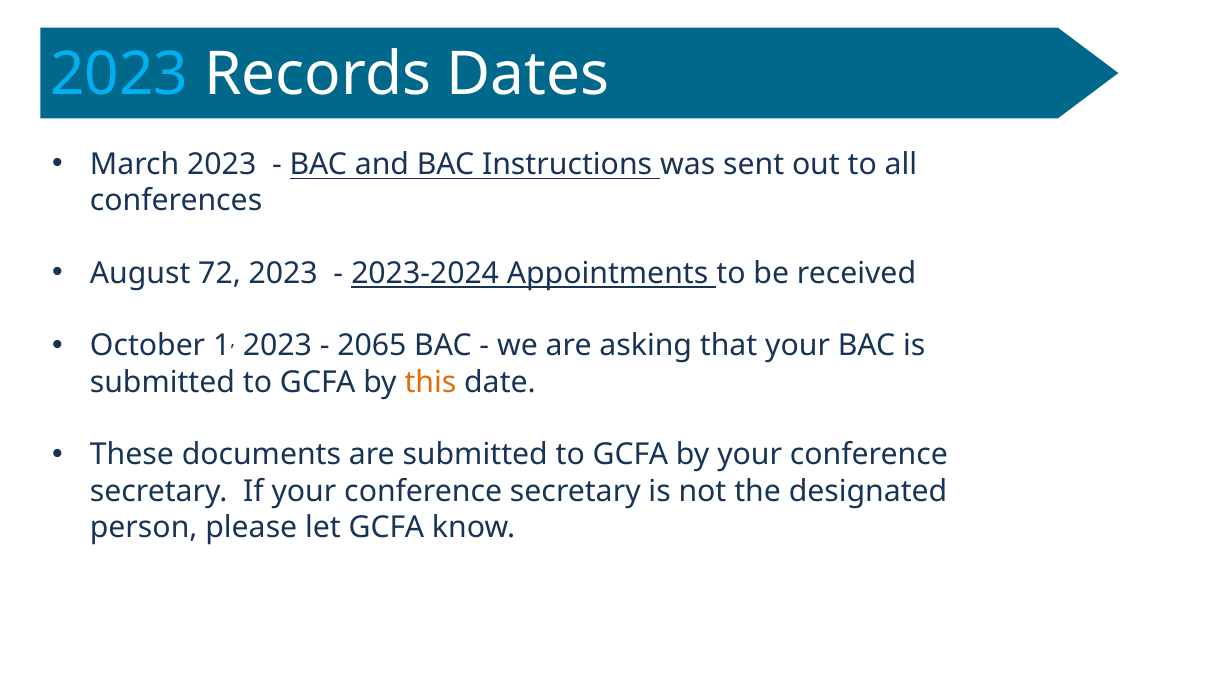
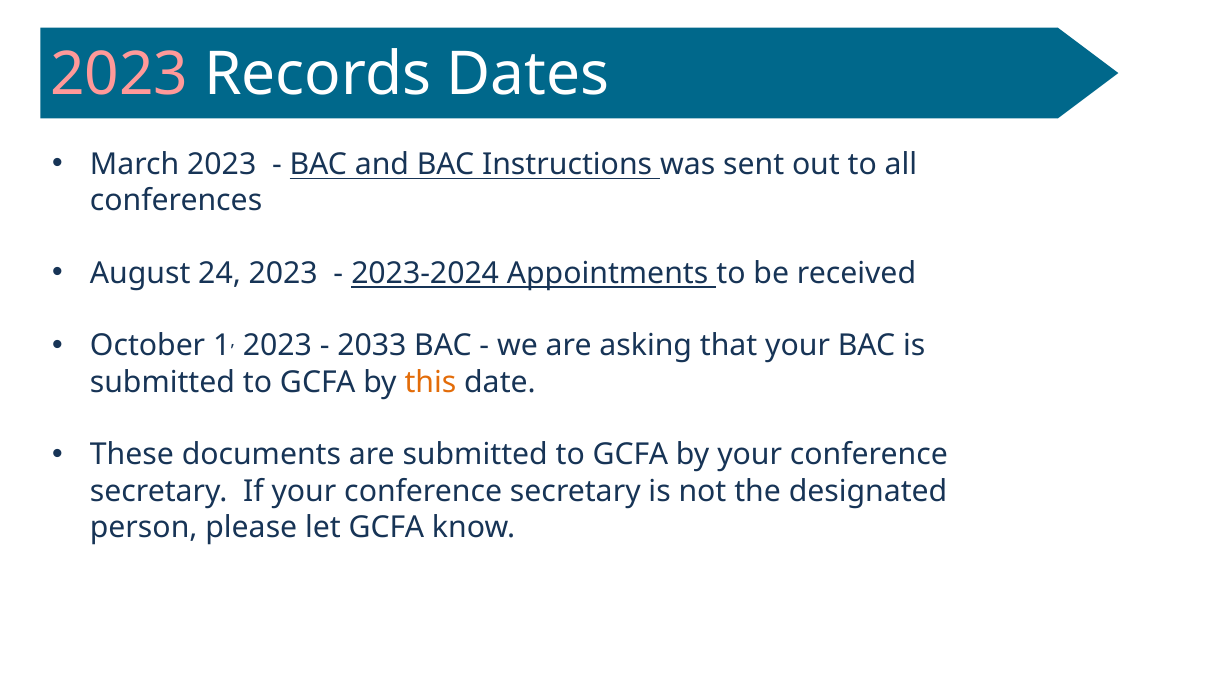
2023 colour: light blue -> pink (119, 75)
72: 72 -> 24 (220, 273)
2065: 2065 -> 2033 (372, 346)
